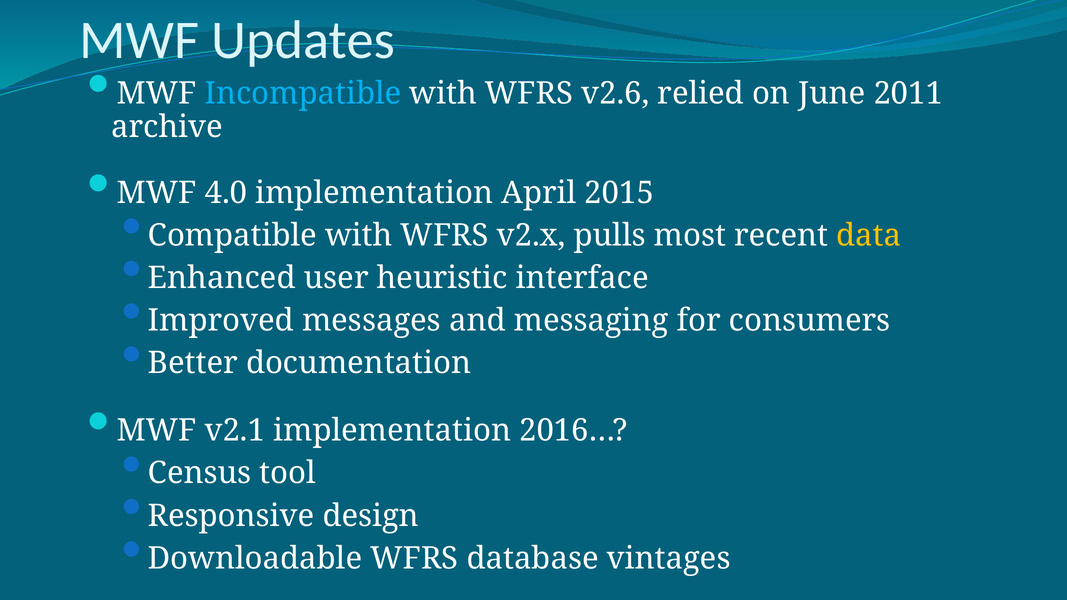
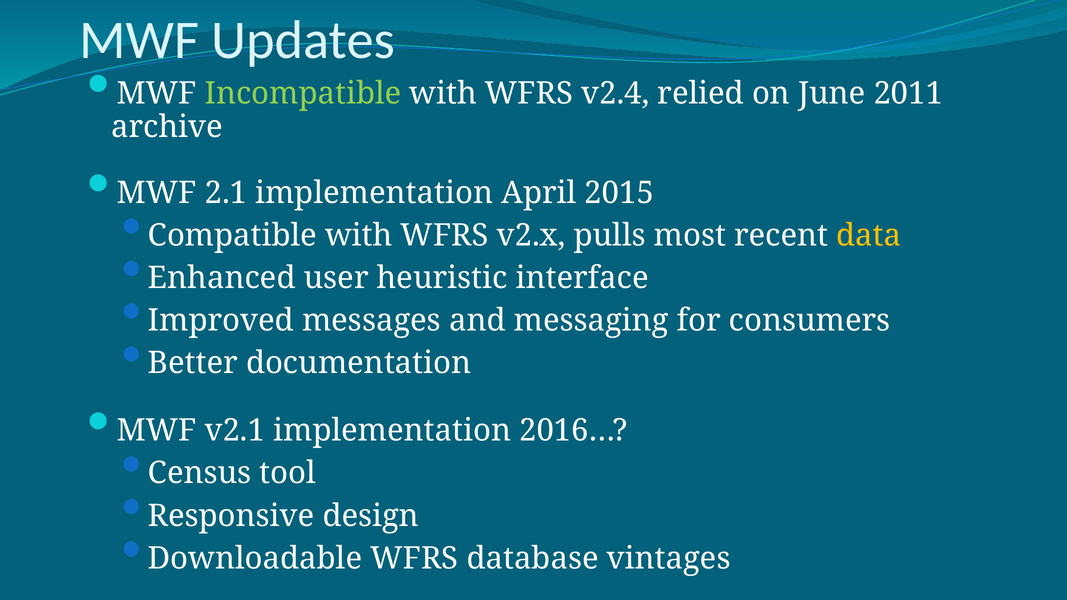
Incompatible colour: light blue -> light green (303, 93)
v2.6: v2.6 -> v2.4 (615, 93)
4.0: 4.0 -> 2.1 (226, 193)
